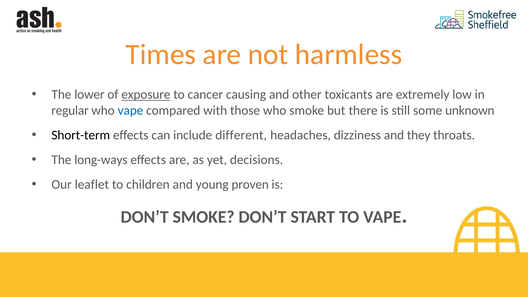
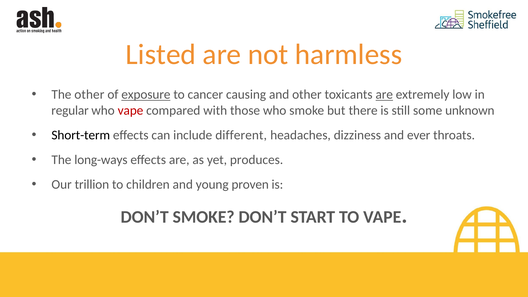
Times: Times -> Listed (161, 54)
The lower: lower -> other (89, 95)
are underline: none -> present (384, 95)
vape colour: blue -> red (130, 110)
they: they -> ever (419, 135)
decisions: decisions -> produces (257, 160)
leaflet: leaflet -> trillion (92, 184)
